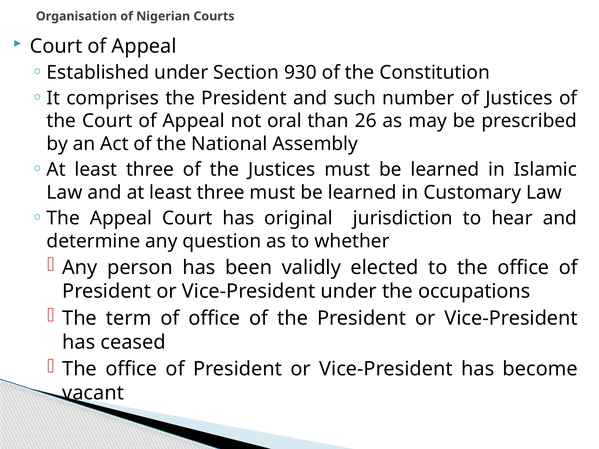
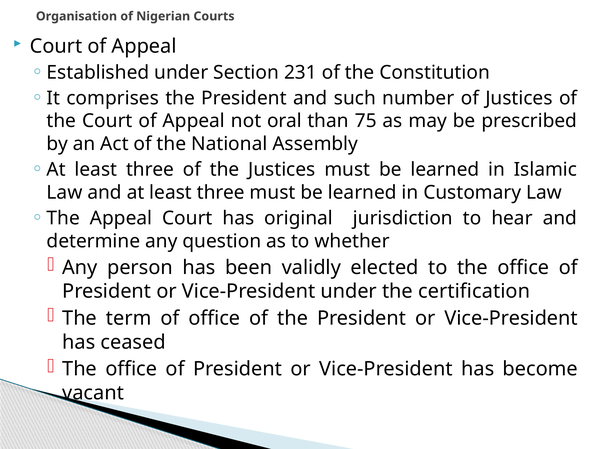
930: 930 -> 231 (300, 72)
26: 26 -> 75 (366, 121)
occupations: occupations -> certification (474, 292)
